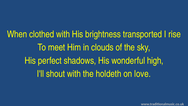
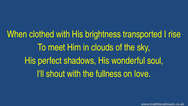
high: high -> soul (155, 60)
holdeth: holdeth -> fullness (109, 74)
